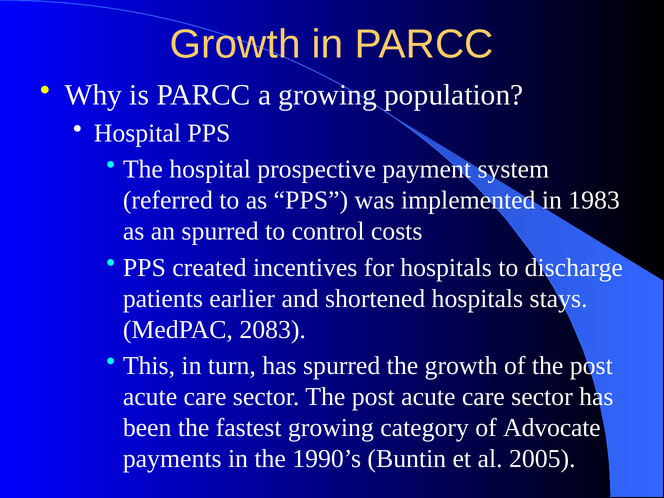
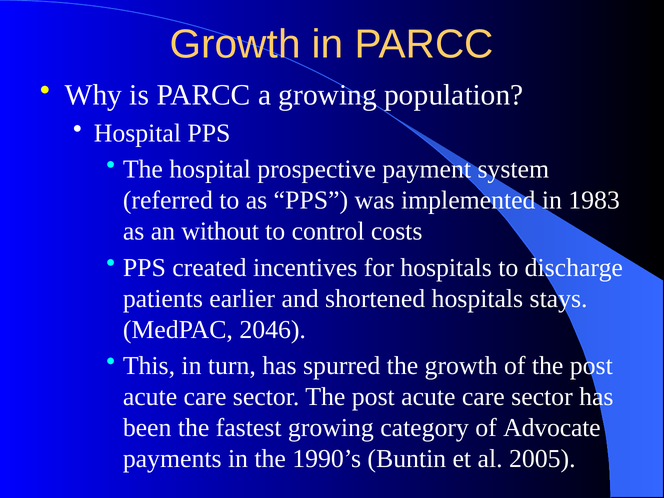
an spurred: spurred -> without (220, 231)
2083: 2083 -> 2046 (273, 330)
